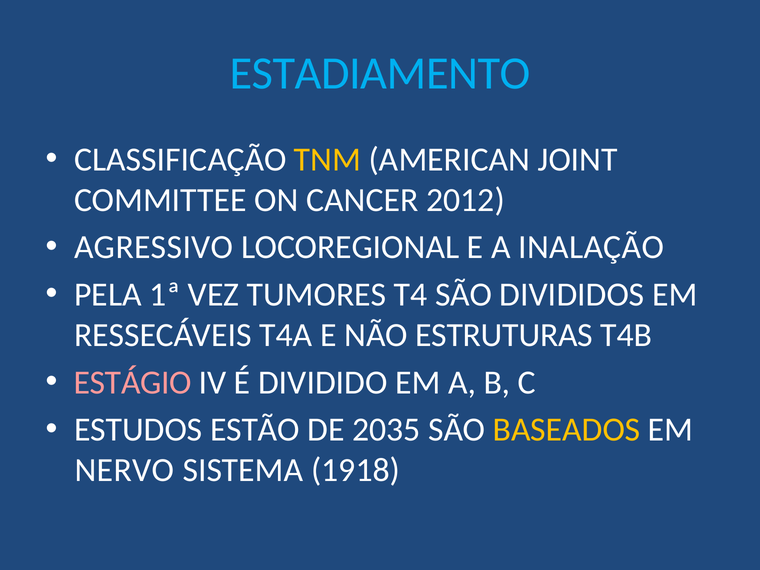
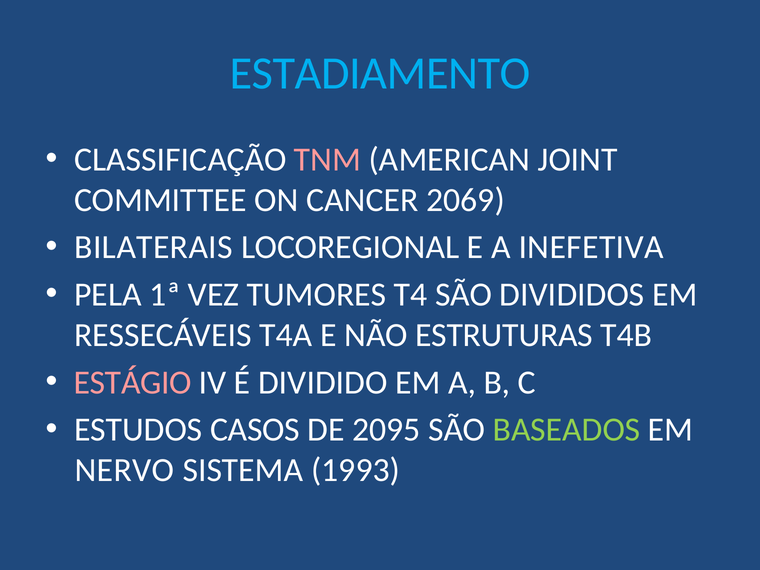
TNM colour: yellow -> pink (328, 159)
2012: 2012 -> 2069 (465, 200)
AGRESSIVO: AGRESSIVO -> BILATERAIS (154, 247)
INALAÇÃO: INALAÇÃO -> INEFETIVA (591, 247)
ESTÃO: ESTÃO -> CASOS (255, 430)
2035: 2035 -> 2095 (386, 430)
BASEADOS colour: yellow -> light green (567, 430)
1918: 1918 -> 1993 (356, 470)
